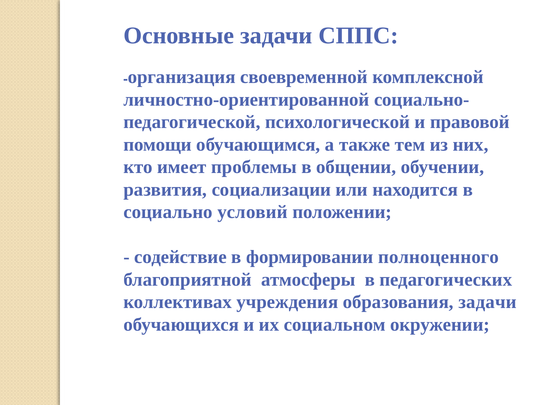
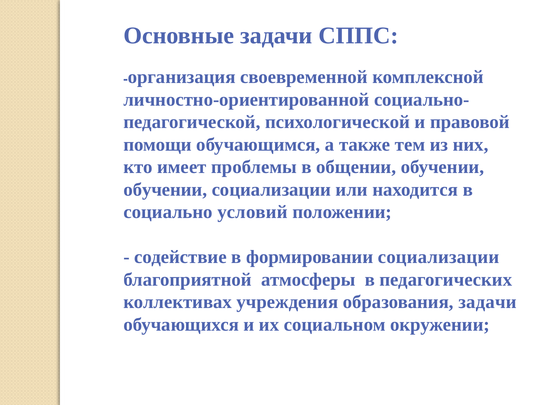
развития: развития -> обучении (165, 190)
формировании полноценного: полноценного -> социализации (439, 257)
